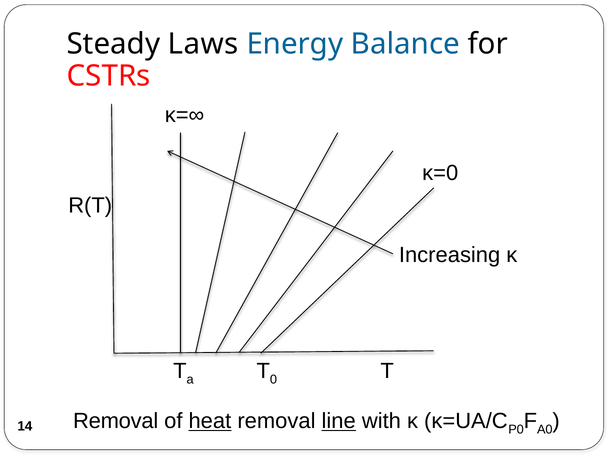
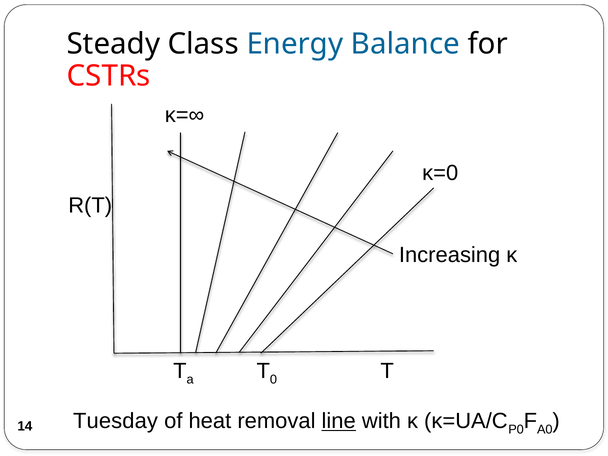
Laws: Laws -> Class (203, 44)
Removal: Removal -> Tuesday (116, 421)
heat underline: present -> none (210, 421)
